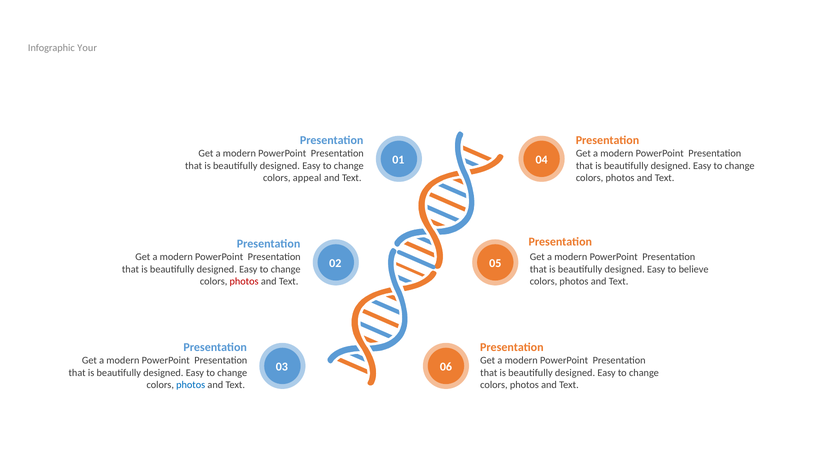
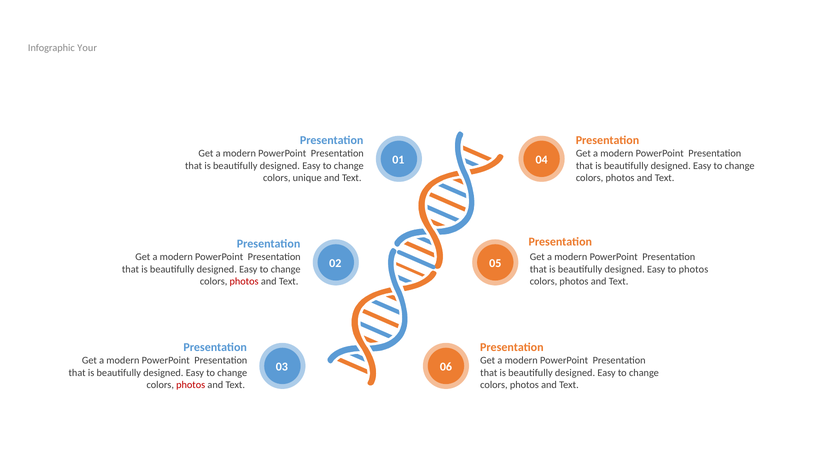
appeal: appeal -> unique (307, 178)
to believe: believe -> photos (693, 269)
photos colour: blue -> red (191, 385)
